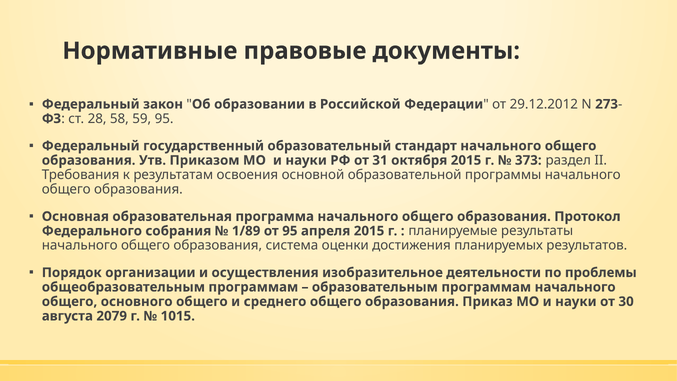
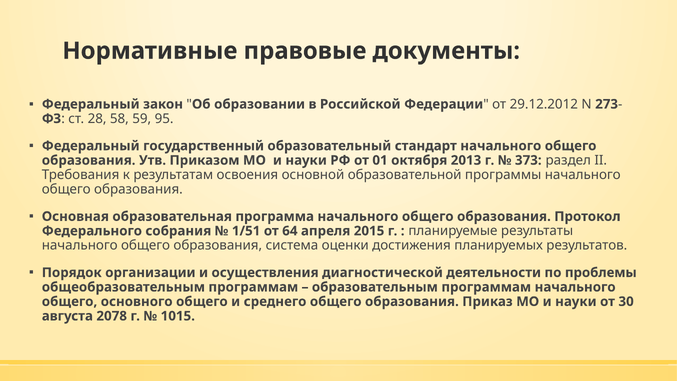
31: 31 -> 01 (380, 160)
октября 2015: 2015 -> 2013 (466, 160)
1/89: 1/89 -> 1/51 (246, 231)
от 95: 95 -> 64 (290, 231)
изобразительное: изобразительное -> диагностической (382, 272)
2079: 2079 -> 2078 (112, 316)
